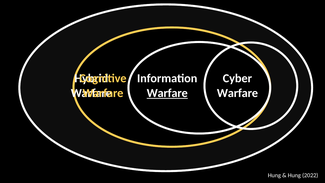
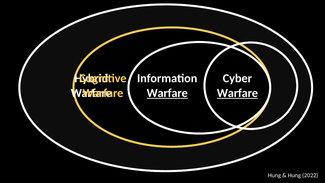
Warfare underline: none -> present (237, 93)
